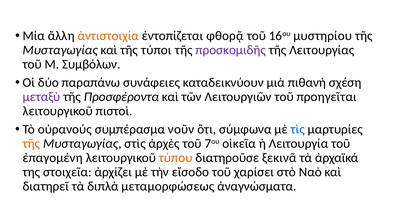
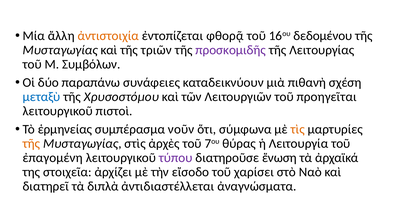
μυστηρίου: μυστηρίου -> δεδομένου (323, 36)
τύποι: τύποι -> τριῶν (156, 50)
μεταξὺ colour: purple -> blue (41, 97)
Προσφέροντα: Προσφέροντα -> Χρυσοστόμου (121, 97)
οὐρανούς: οὐρανούς -> ἑρμηνείας (65, 129)
τὶς colour: blue -> orange (298, 129)
οἰκεῖα: οἰκεῖα -> θύρας (239, 143)
τύπου colour: orange -> purple (176, 157)
ξεκινᾶ: ξεκινᾶ -> ἕνωση (279, 157)
μεταμορφώσεως: μεταμορφώσεως -> ἀντιδιαστέλλεται (168, 186)
